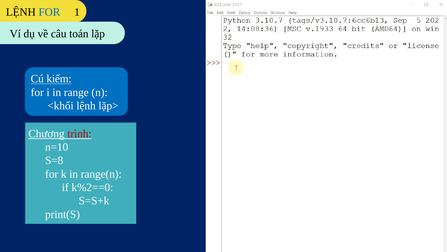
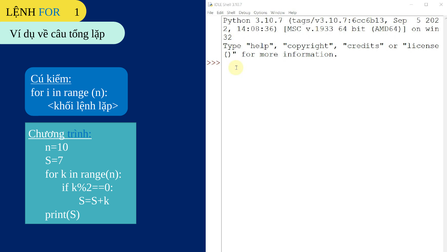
toán: toán -> tổng (79, 34)
trình colour: red -> blue (79, 133)
S=8: S=8 -> S=7 (54, 160)
